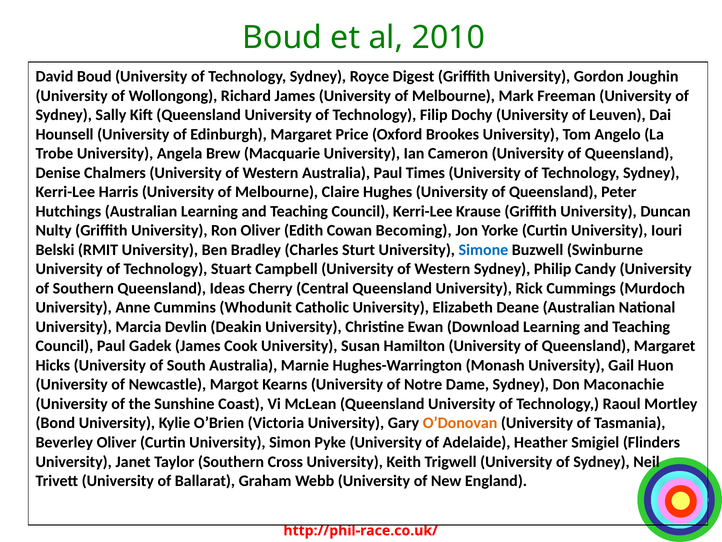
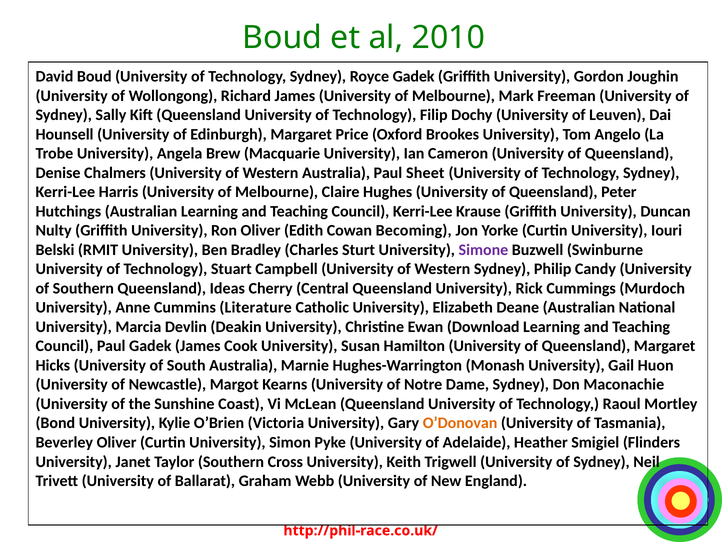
Royce Digest: Digest -> Gadek (414, 76)
Times: Times -> Sheet (425, 173)
Simone colour: blue -> purple (483, 250)
Whodunit: Whodunit -> Literature (256, 307)
